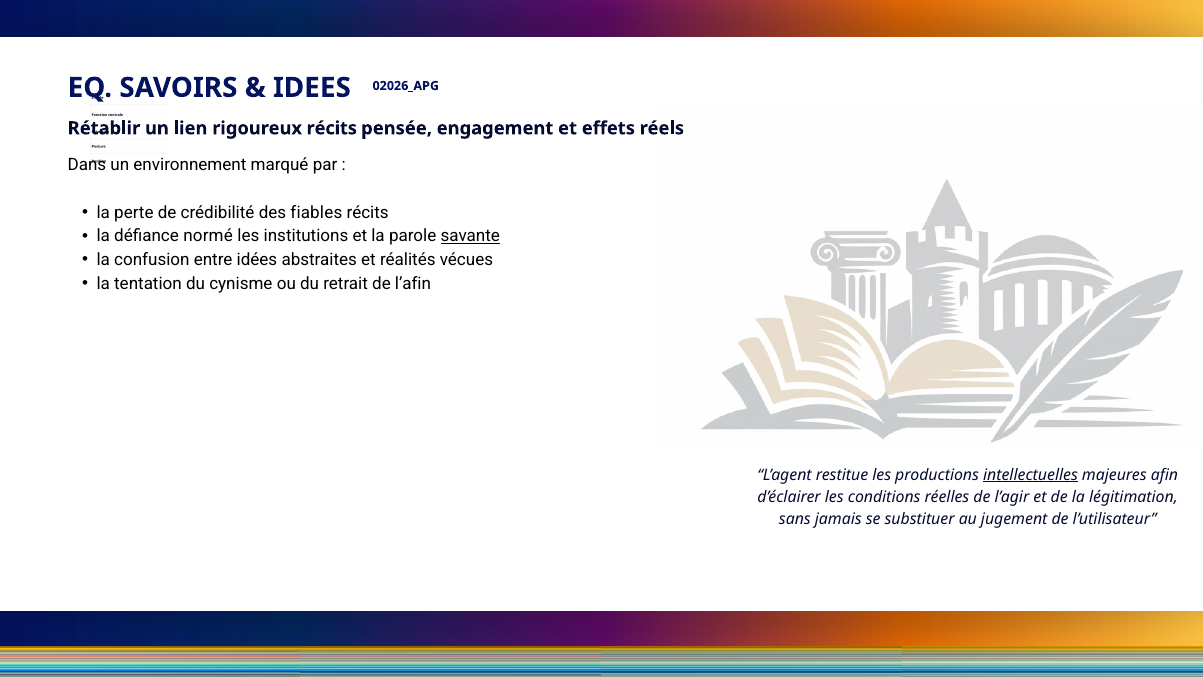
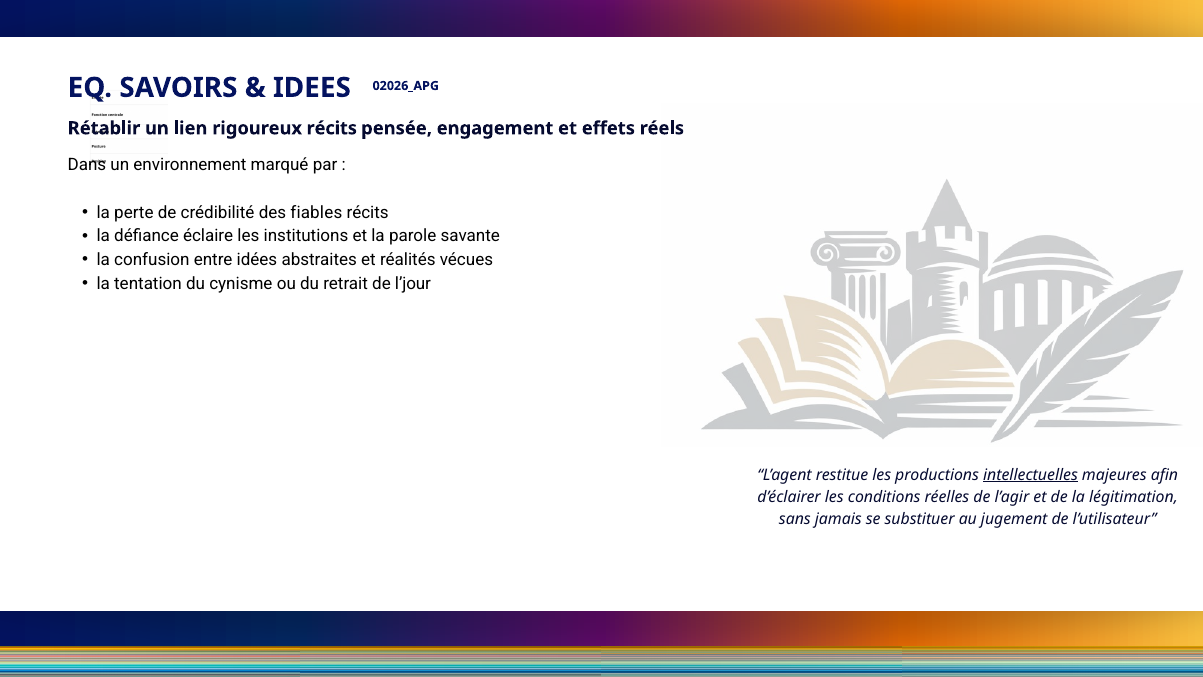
normé: normé -> éclaire (208, 236)
savante underline: present -> none (470, 236)
l’afin: l’afin -> l’jour (413, 284)
